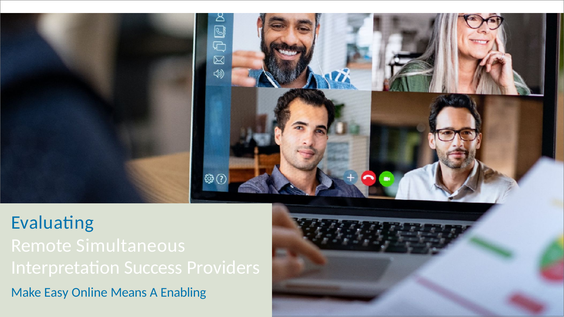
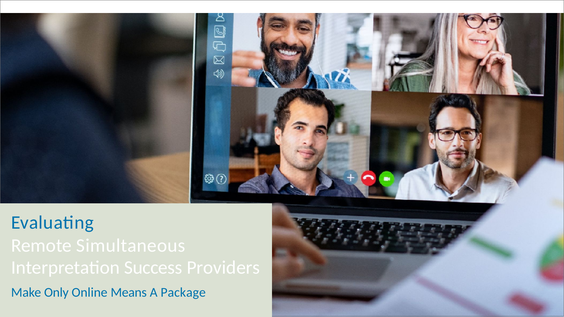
Easy: Easy -> Only (56, 293)
Enabling: Enabling -> Package (183, 293)
